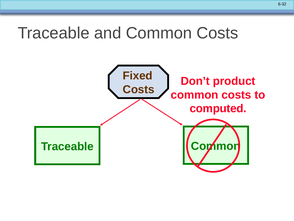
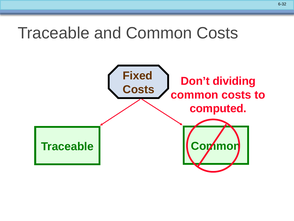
product: product -> dividing (234, 81)
